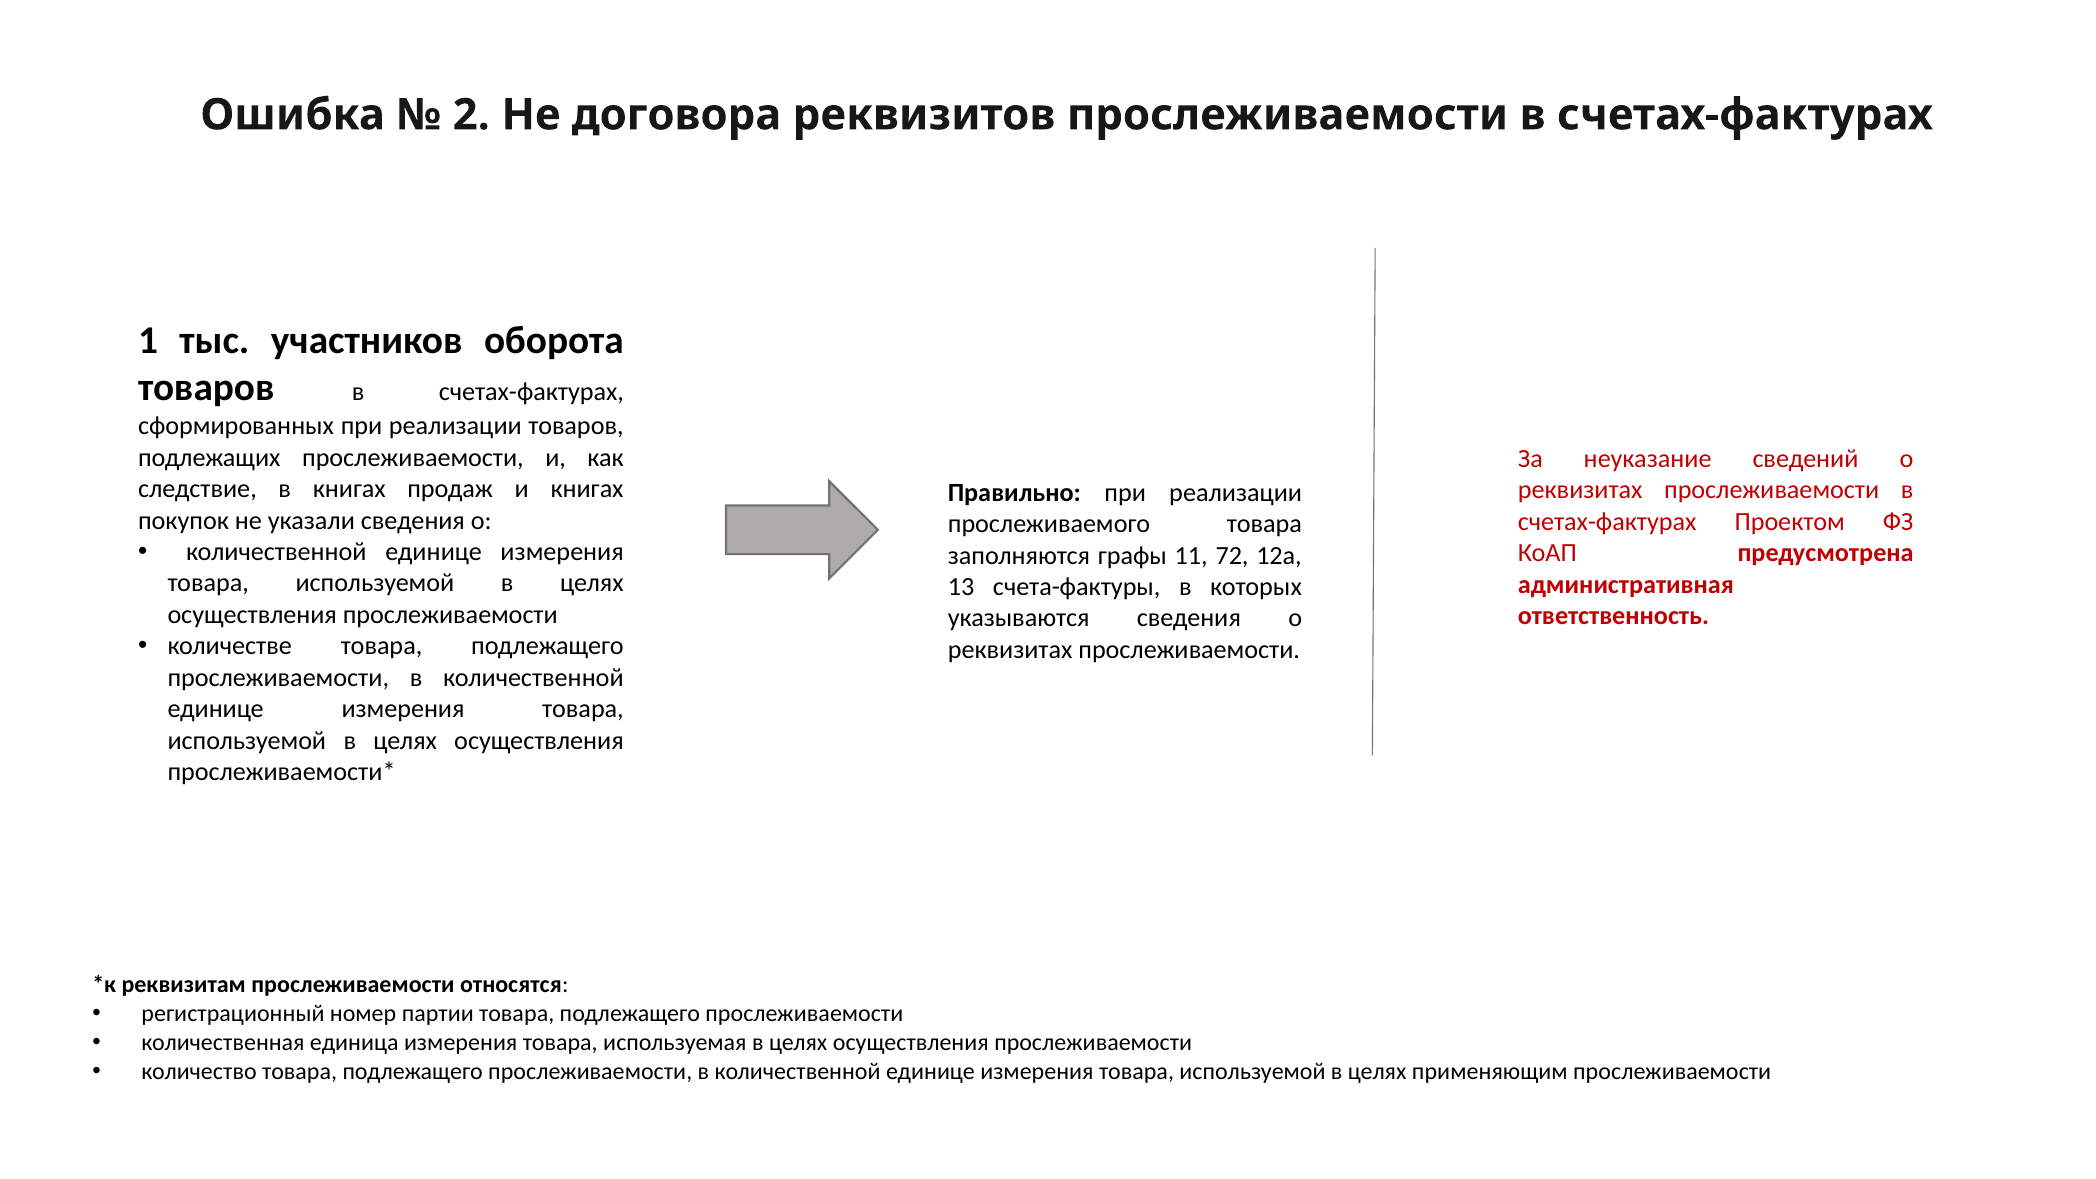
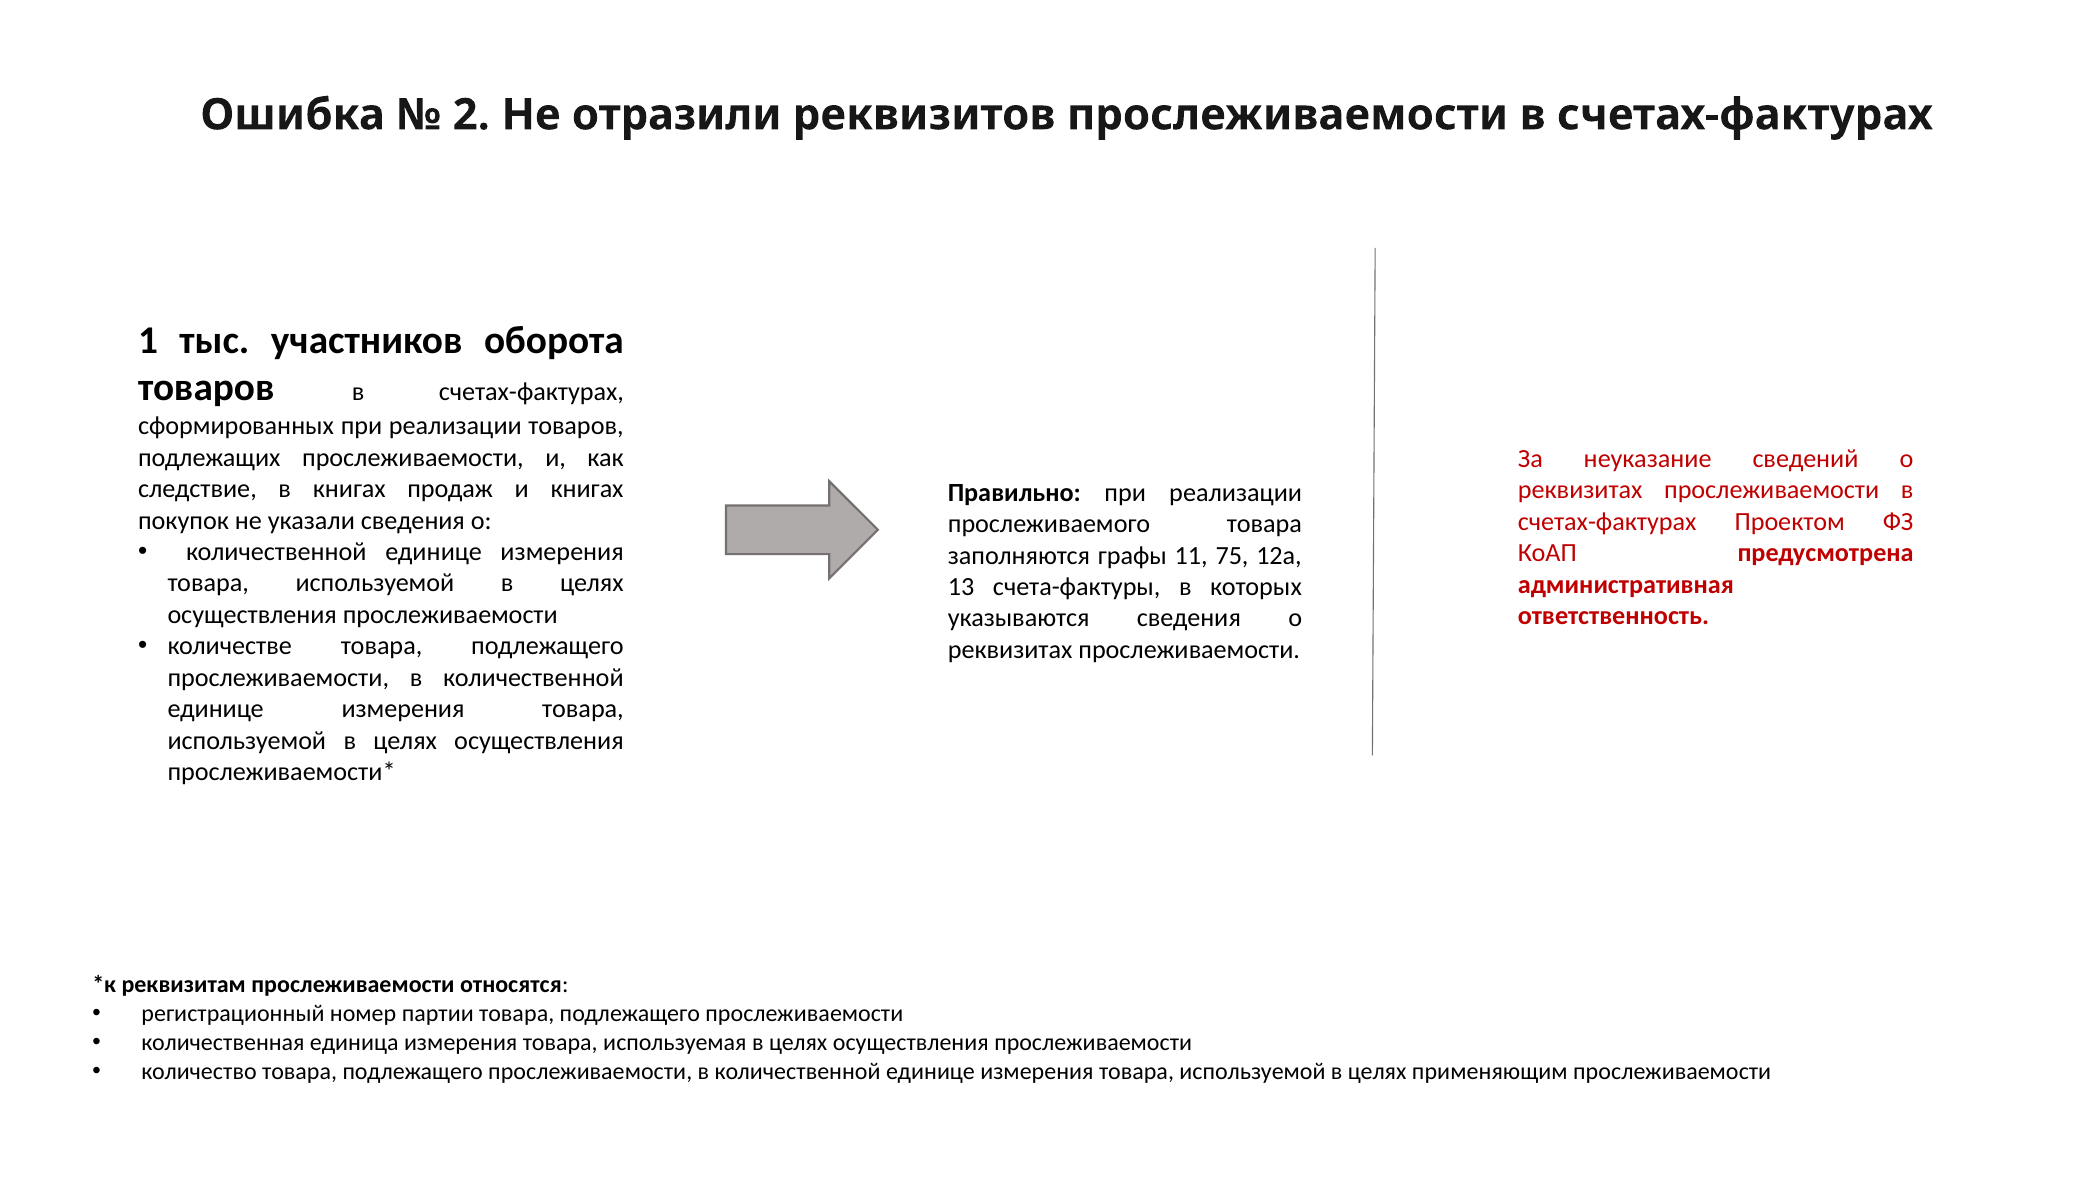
договора: договора -> отразили (677, 115)
72: 72 -> 75 (1232, 555)
